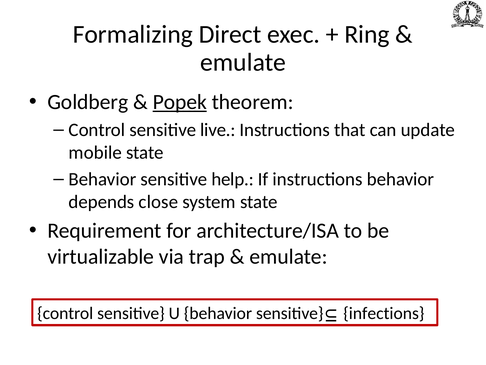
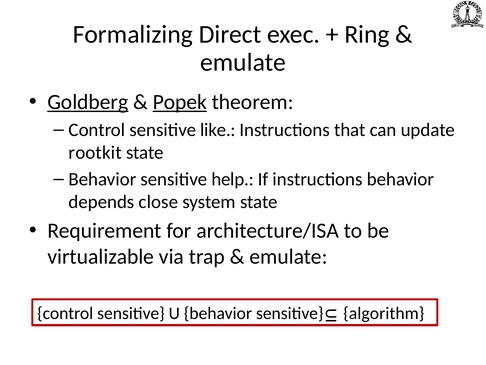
Goldberg underline: none -> present (88, 102)
live: live -> like (218, 130)
mobile: mobile -> rootkit (95, 152)
infections: infections -> algorithm (384, 313)
